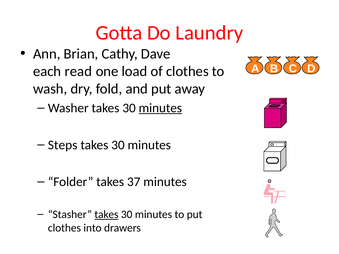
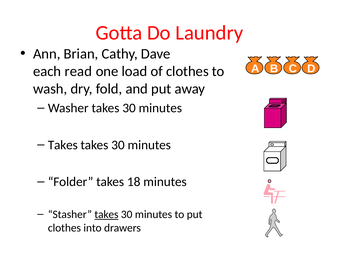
minutes underline: present -> none (160, 108)
Steps: Steps -> Takes (63, 145)
37: 37 -> 18 (134, 182)
